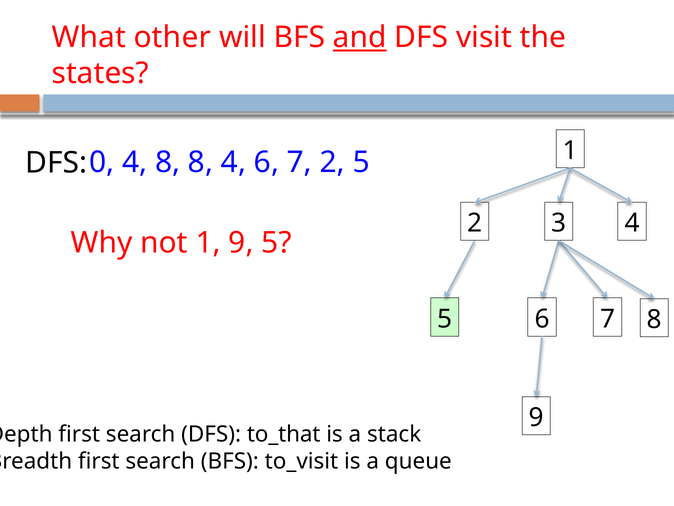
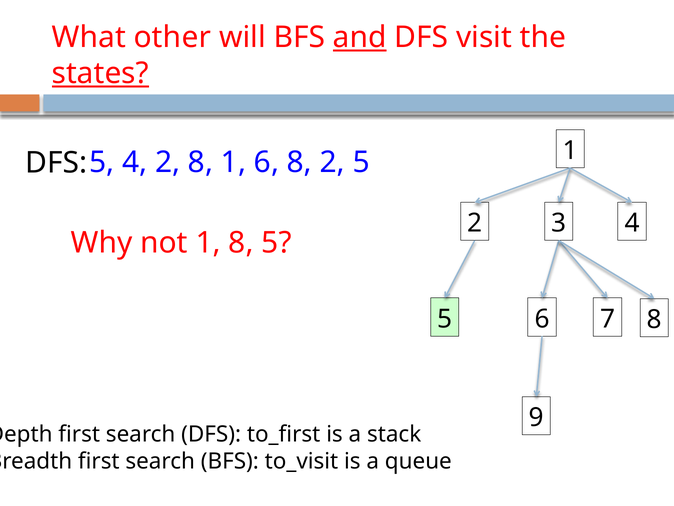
states underline: none -> present (100, 73)
0: 0 -> 5 (102, 162)
4 8: 8 -> 2 (168, 162)
8 4: 4 -> 1 (233, 162)
7: 7 -> 8 (299, 162)
1 9: 9 -> 8 (241, 243)
to_that: to_that -> to_first (284, 434)
